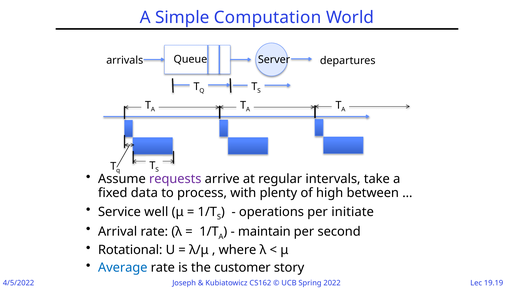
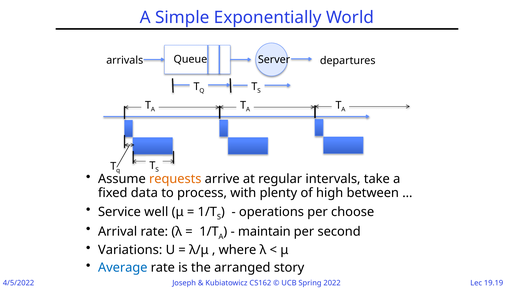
Computation: Computation -> Exponentially (268, 18)
requests colour: purple -> orange (175, 179)
initiate: initiate -> choose (353, 212)
Rotational: Rotational -> Variations (130, 250)
customer: customer -> arranged (242, 268)
